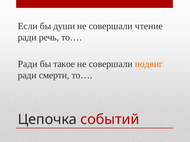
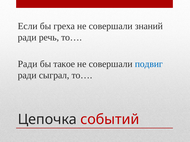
души: души -> греха (64, 26)
чтение: чтение -> знаний (149, 26)
подвиг colour: orange -> blue (149, 64)
смерти: смерти -> сыграл (54, 76)
